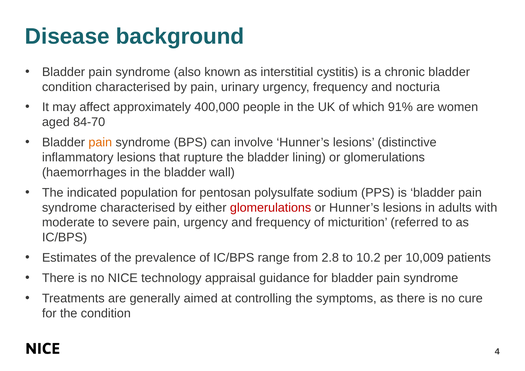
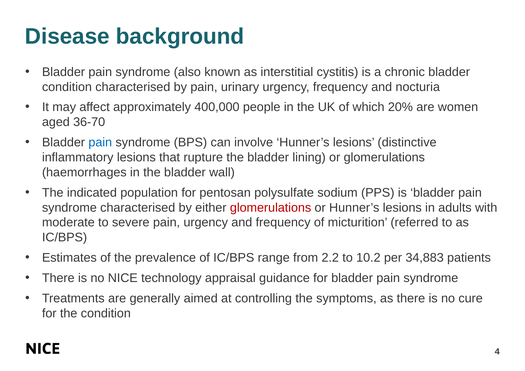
91%: 91% -> 20% (400, 107)
84-70: 84-70 -> 36-70 (89, 122)
pain colour: orange -> blue (100, 143)
2.8: 2.8 -> 2.2 (330, 258)
10,009: 10,009 -> 34,883 (425, 258)
